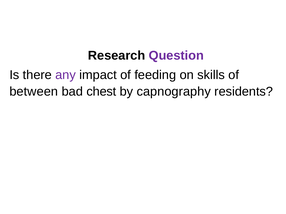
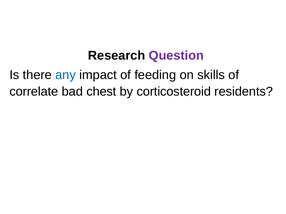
any colour: purple -> blue (66, 75)
between: between -> correlate (34, 92)
capnography: capnography -> corticosteroid (174, 92)
